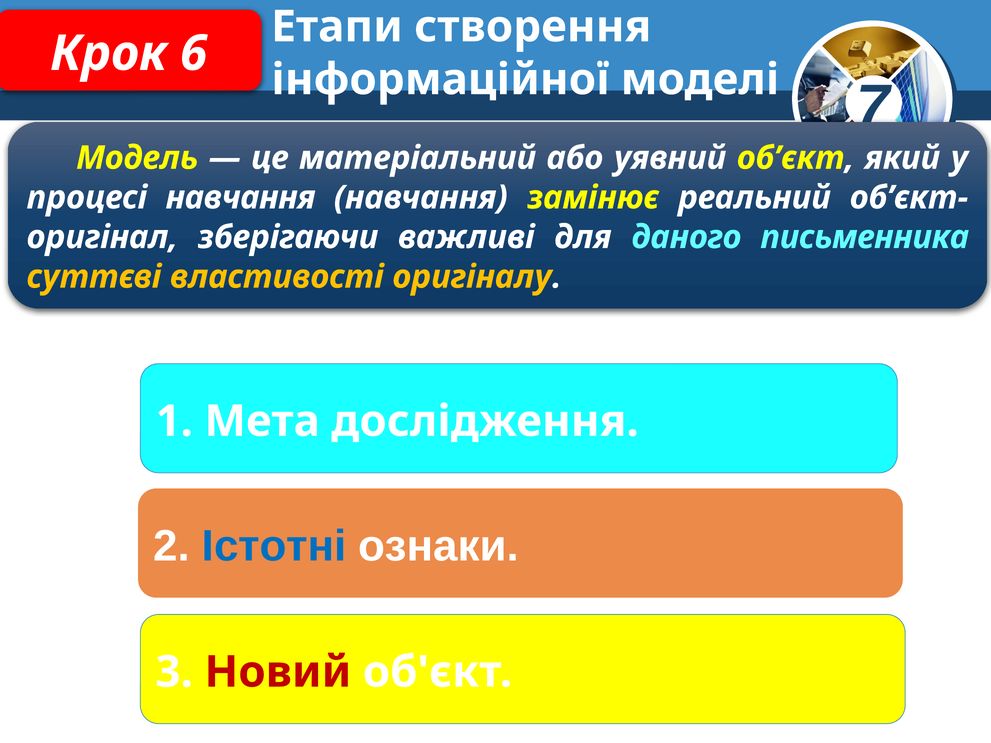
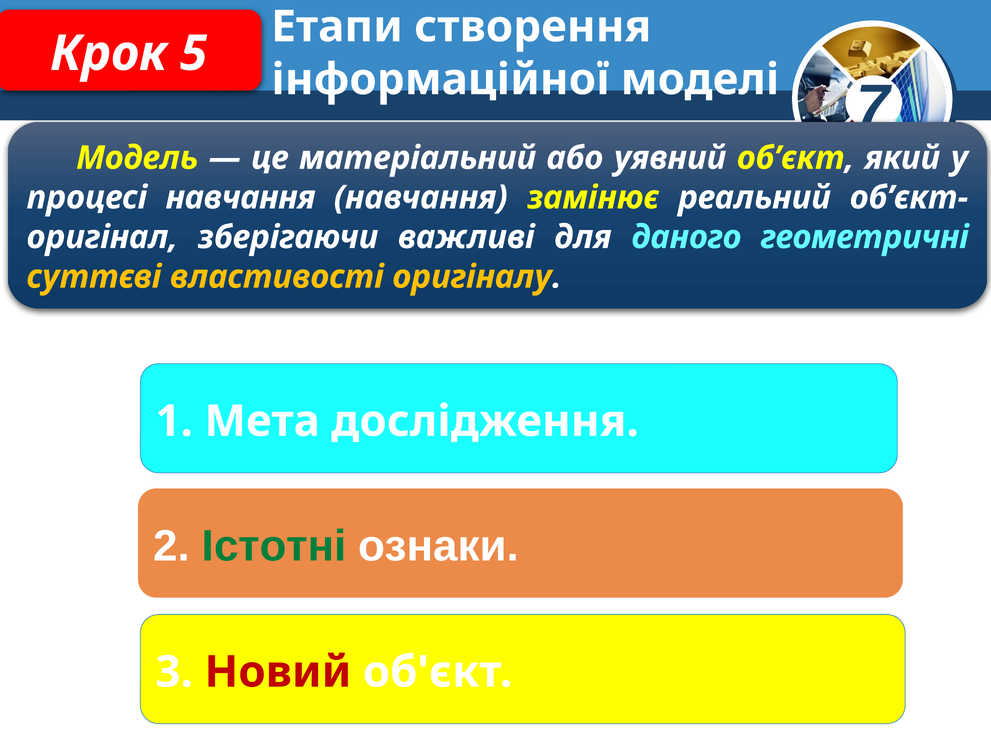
6: 6 -> 5 (194, 54)
письменника: письменника -> геометричні (865, 237)
Істотні colour: blue -> green (274, 546)
